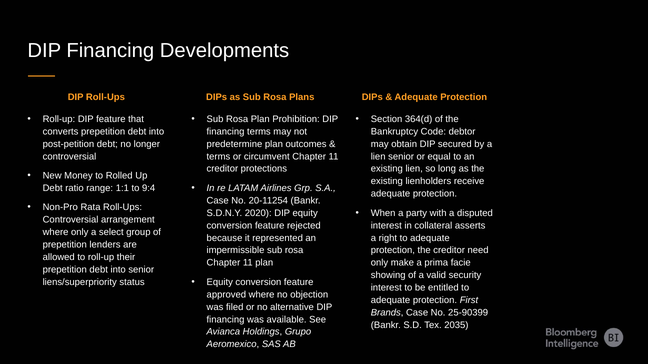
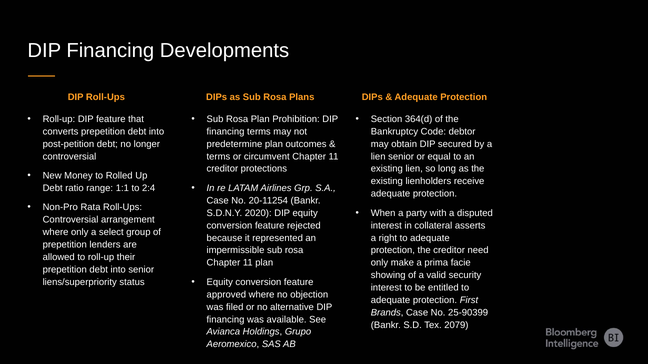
9:4: 9:4 -> 2:4 (149, 188)
2035: 2035 -> 2079 (456, 326)
